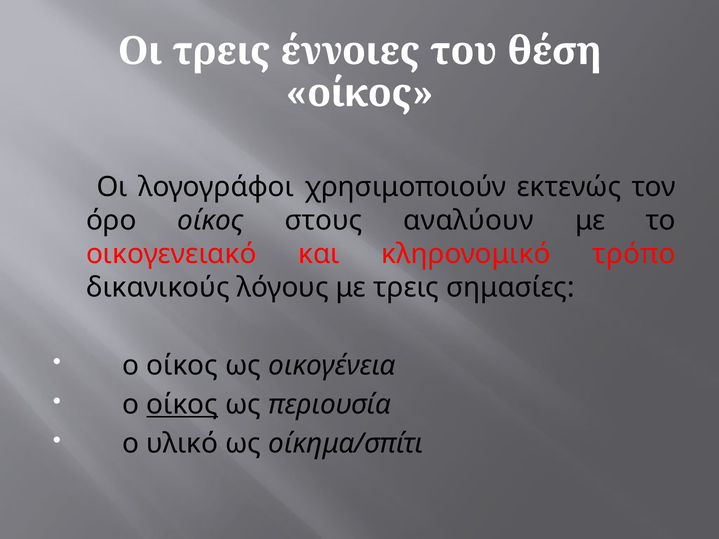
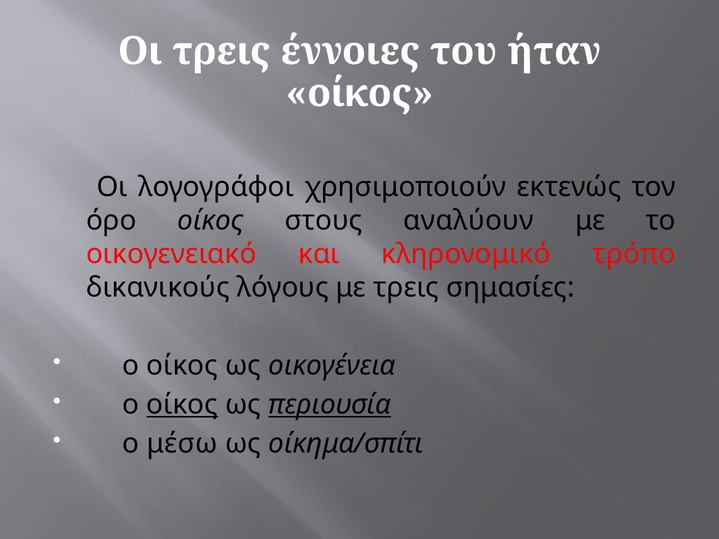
θέση: θέση -> ήταν (554, 51)
περιουσία underline: none -> present (330, 405)
υλικό: υλικό -> μέσω (182, 444)
